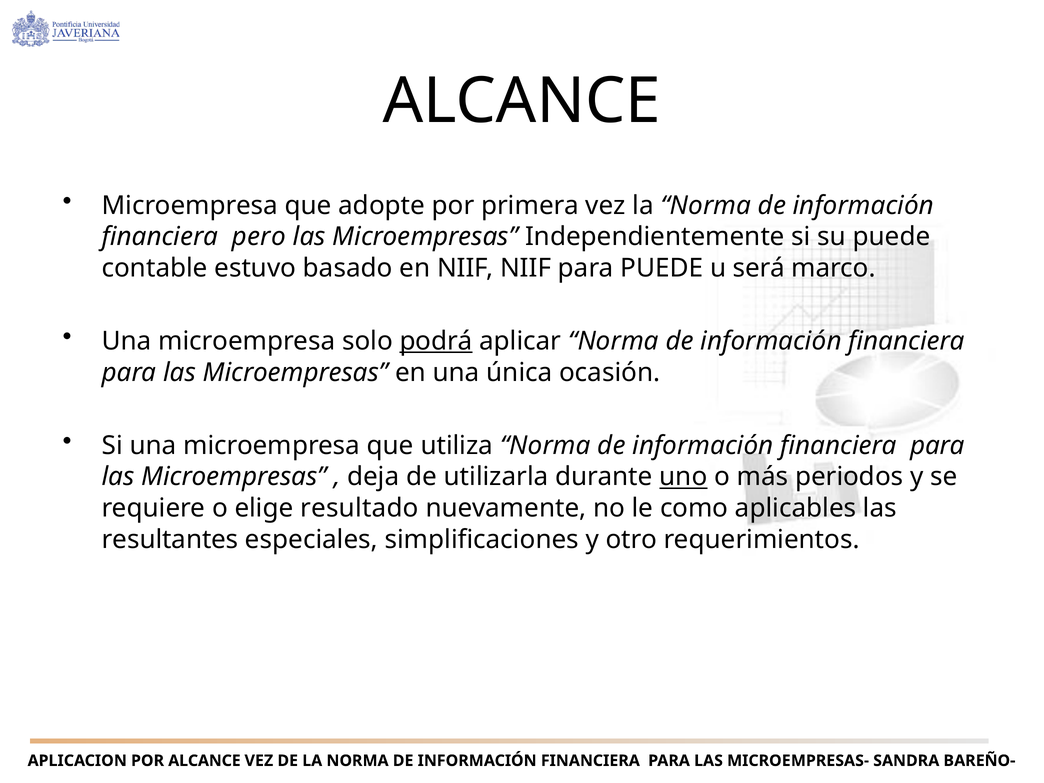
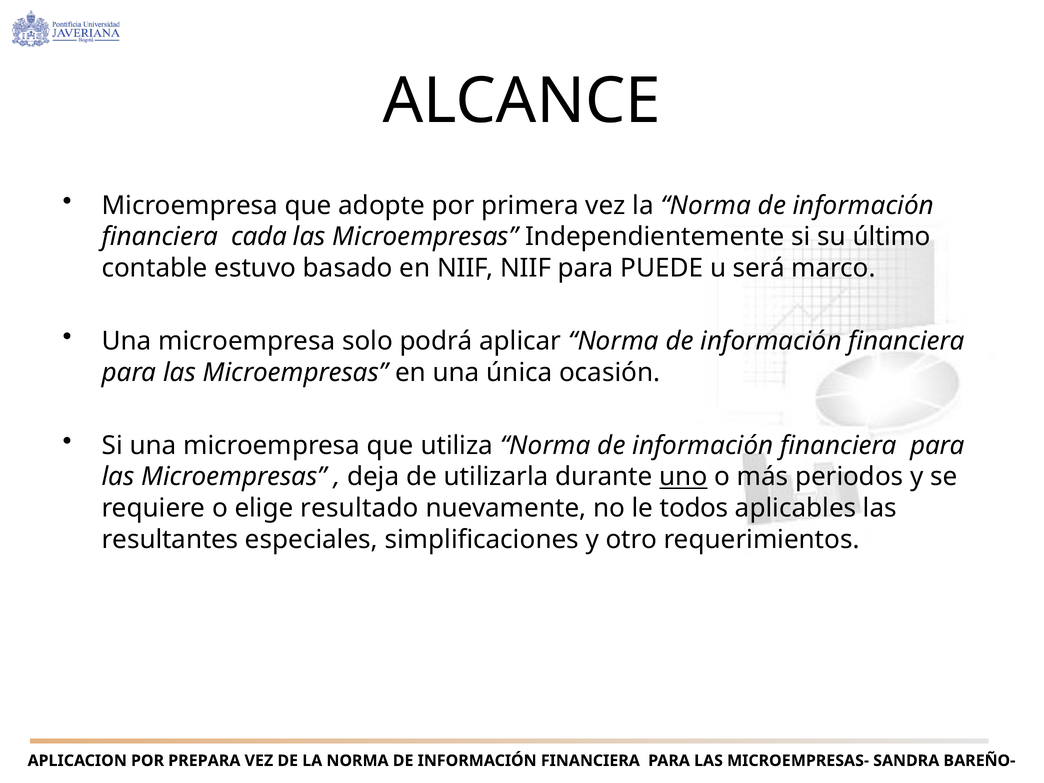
pero: pero -> cada (259, 237)
su puede: puede -> último (892, 237)
podrá underline: present -> none (436, 341)
como: como -> todos (694, 508)
POR ALCANCE: ALCANCE -> PREPARA (204, 761)
